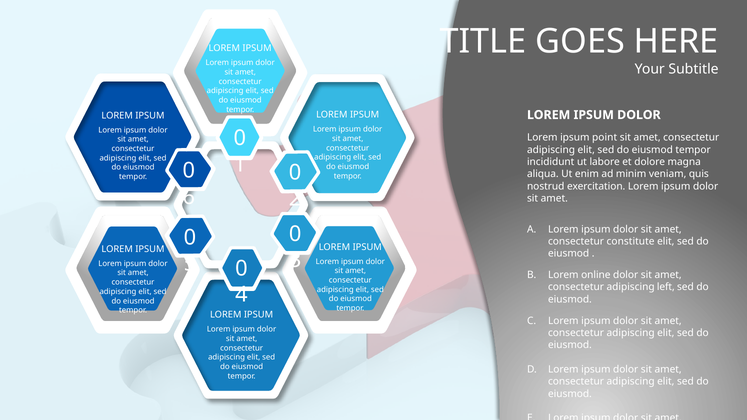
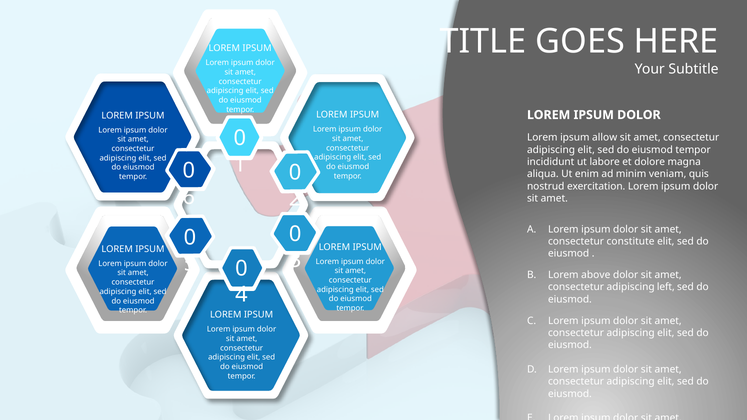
point: point -> allow (605, 138)
online: online -> above (596, 275)
